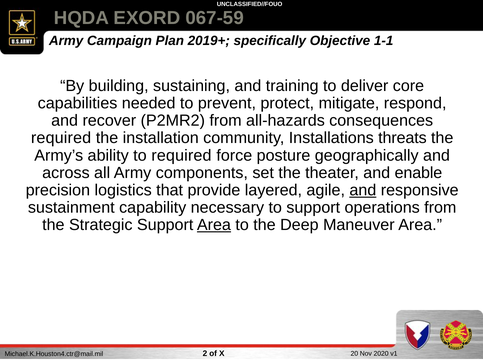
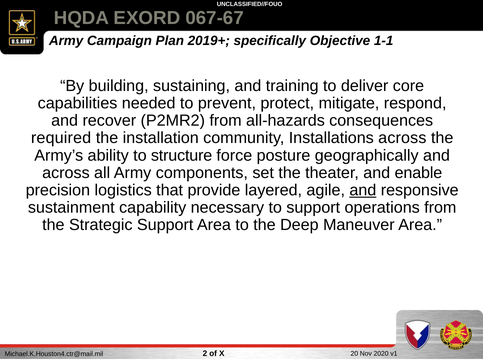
067-59: 067-59 -> 067-67 (215, 18)
Installations threats: threats -> across (402, 138)
to required: required -> structure (182, 155)
Area underline: present -> none (214, 225)
